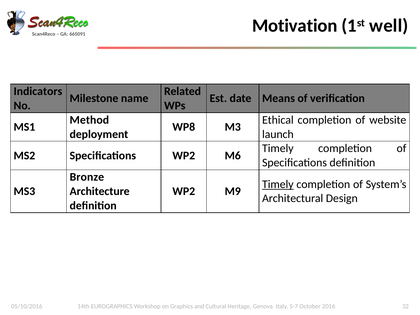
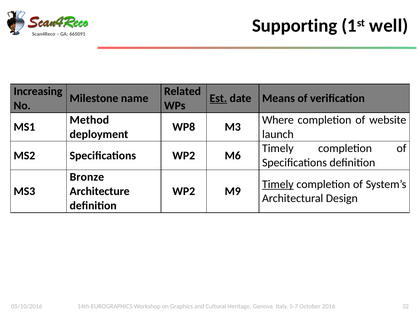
Motivation: Motivation -> Supporting (295, 26)
Indicators: Indicators -> Increasing (38, 91)
Est underline: none -> present (218, 98)
Ethical: Ethical -> Where (278, 120)
